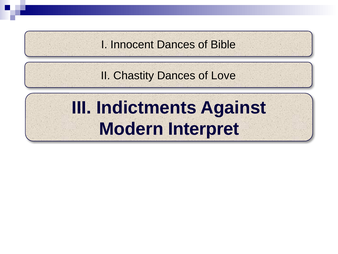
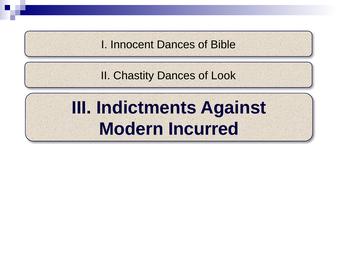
Love: Love -> Look (223, 75)
Interpret: Interpret -> Incurred (204, 129)
